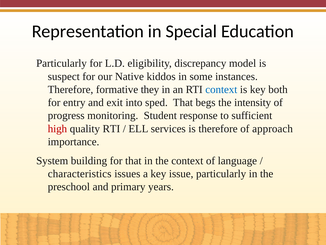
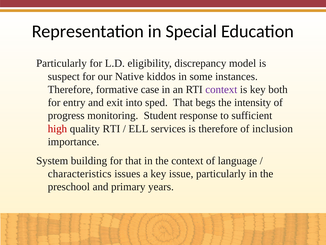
they: they -> case (150, 89)
context colour: blue -> purple (221, 89)
approach: approach -> inclusion (273, 128)
